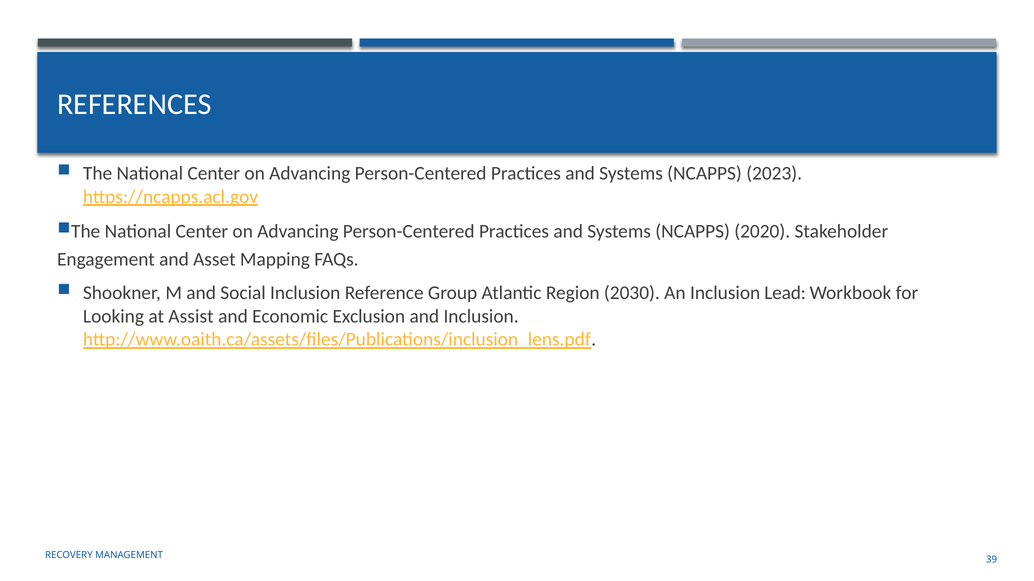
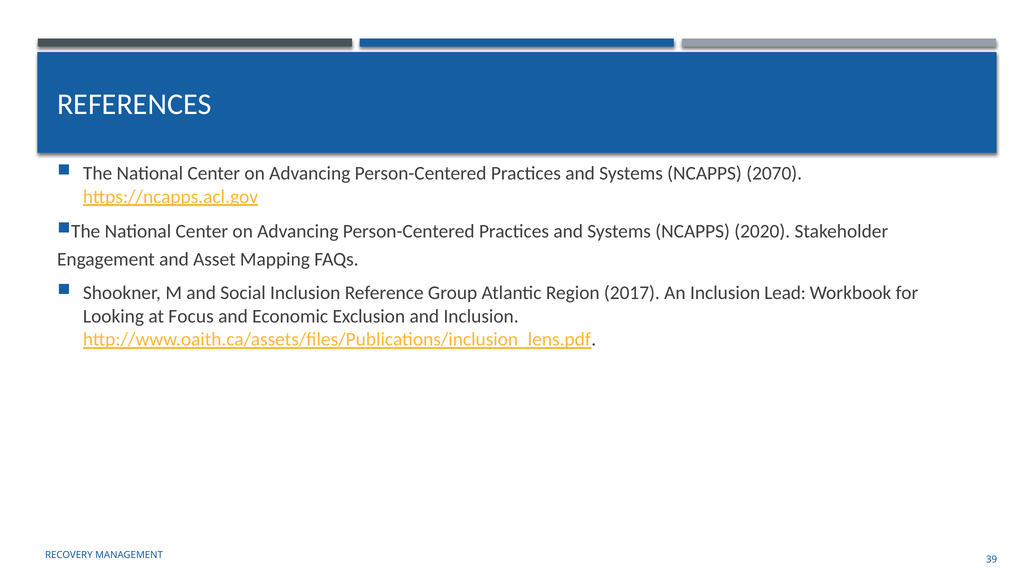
2023: 2023 -> 2070 (774, 174)
2030: 2030 -> 2017 (632, 293)
Assist: Assist -> Focus (191, 317)
